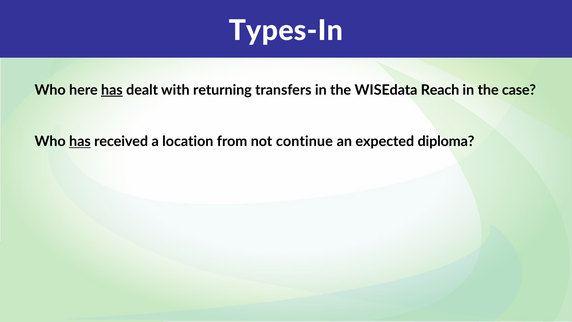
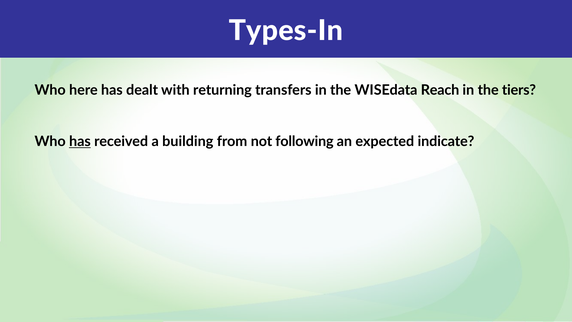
has underline: present -> none (112, 90)
case: case -> tiers (519, 90)
location: location -> building (188, 141)
continue: continue -> following (305, 141)
diploma: diploma -> indicate (446, 141)
